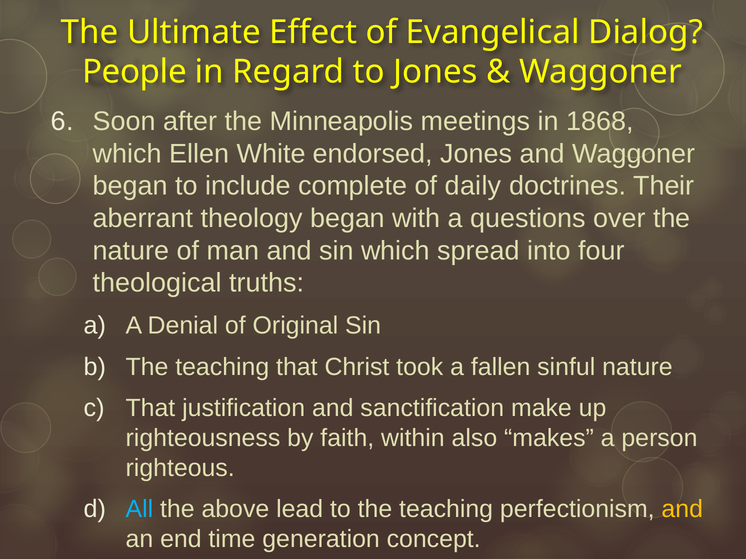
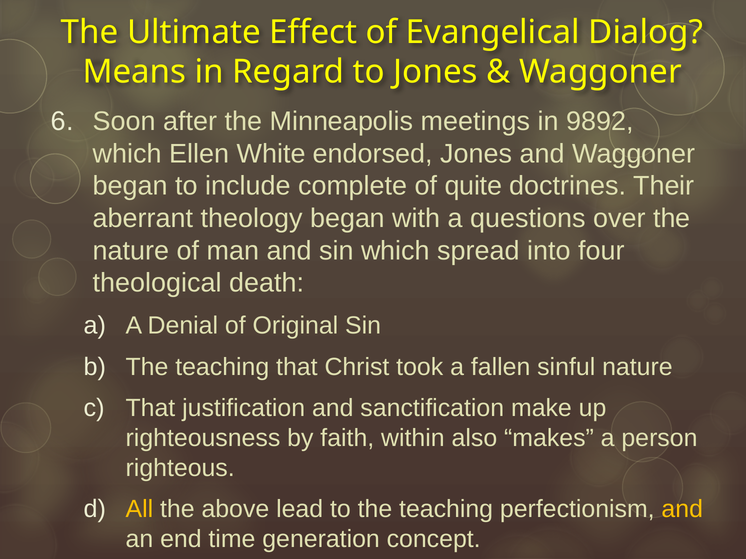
People: People -> Means (134, 72)
1868: 1868 -> 9892 (600, 122)
daily: daily -> quite (473, 186)
truths: truths -> death (267, 283)
All colour: light blue -> yellow (139, 510)
